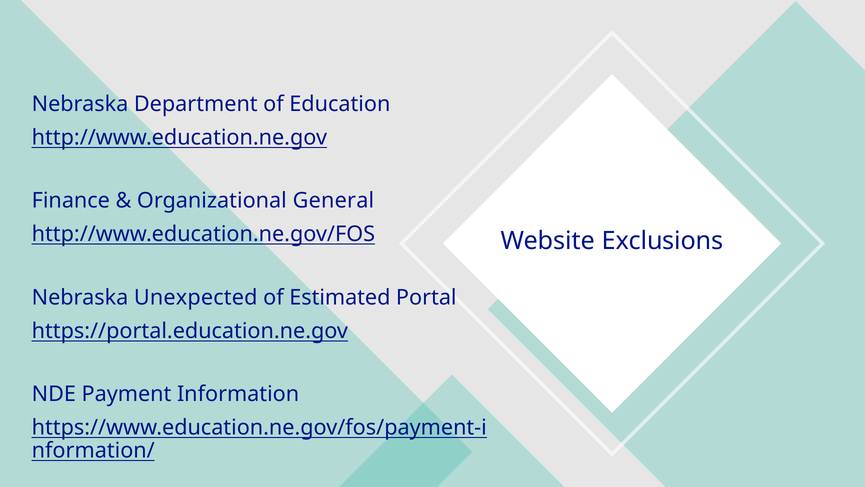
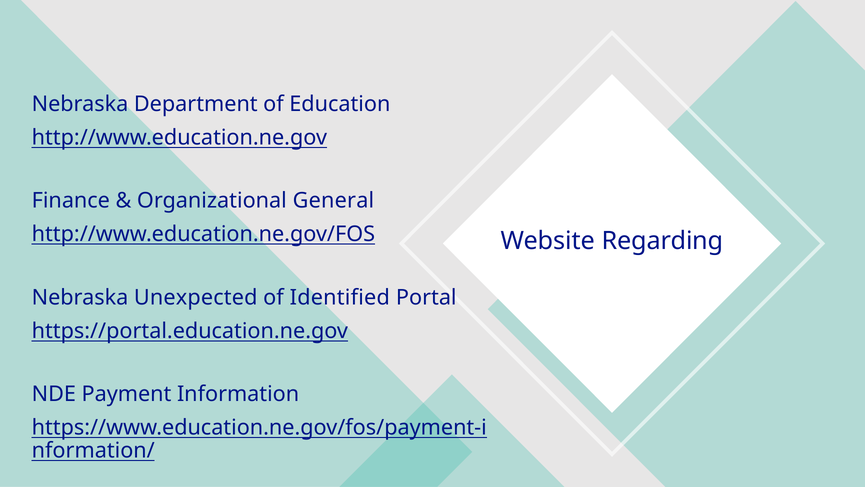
Exclusions: Exclusions -> Regarding (663, 241)
Estimated: Estimated -> Identified (340, 297)
